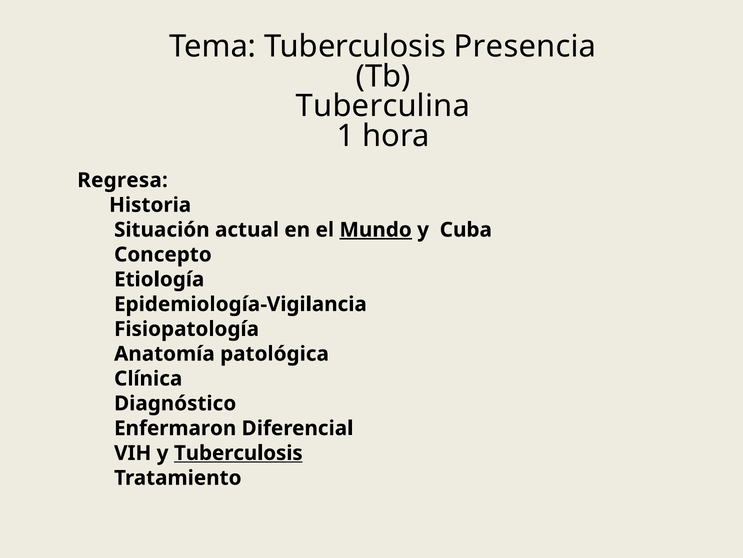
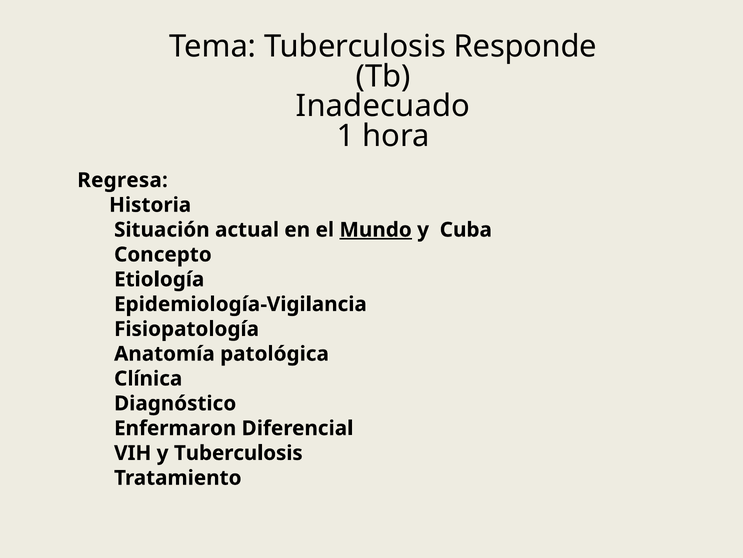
Presencia: Presencia -> Responde (525, 47)
Tuberculina: Tuberculina -> Inadecuado (383, 106)
Tuberculosis underline: present -> none (238, 453)
